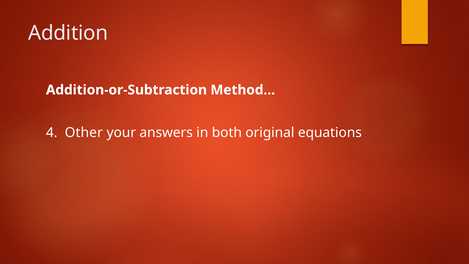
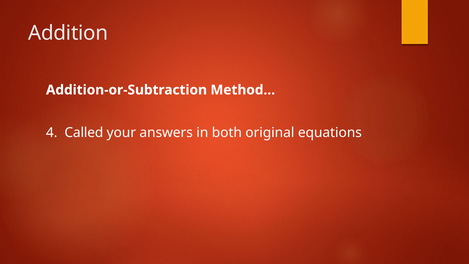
Other: Other -> Called (84, 132)
